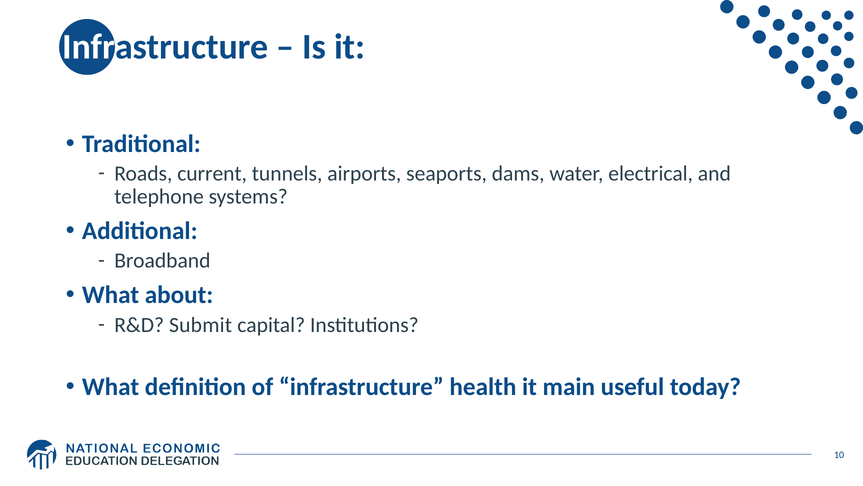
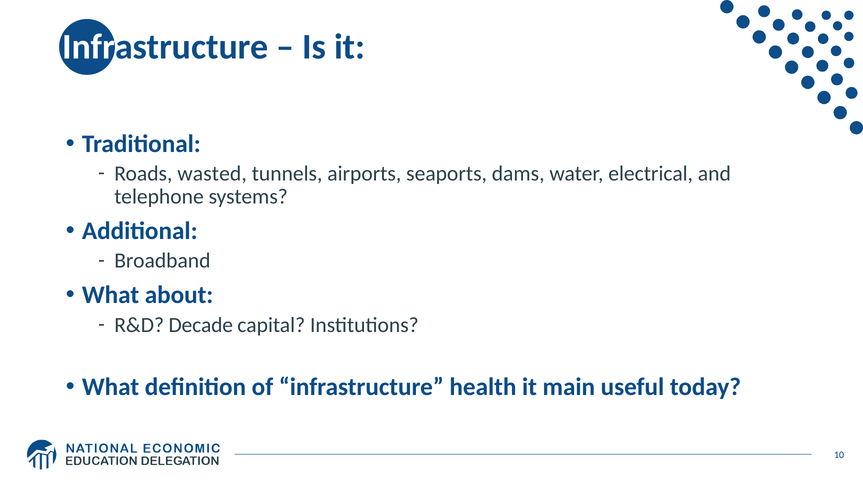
current: current -> wasted (212, 173)
Submit: Submit -> Decade (201, 325)
